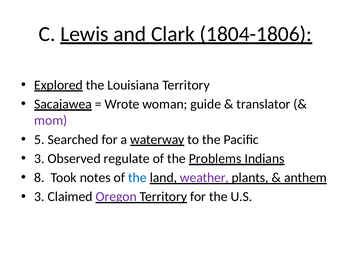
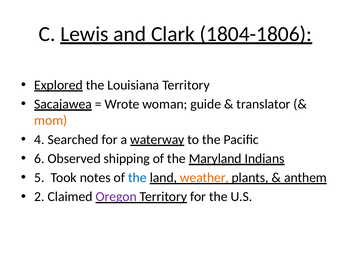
mom colour: purple -> orange (51, 121)
5: 5 -> 4 (39, 140)
3: 3 -> 6 (39, 159)
regulate: regulate -> shipping (127, 159)
Problems: Problems -> Maryland (215, 159)
8: 8 -> 5 (39, 178)
weather colour: purple -> orange (204, 178)
3: 3 -> 2 (39, 197)
